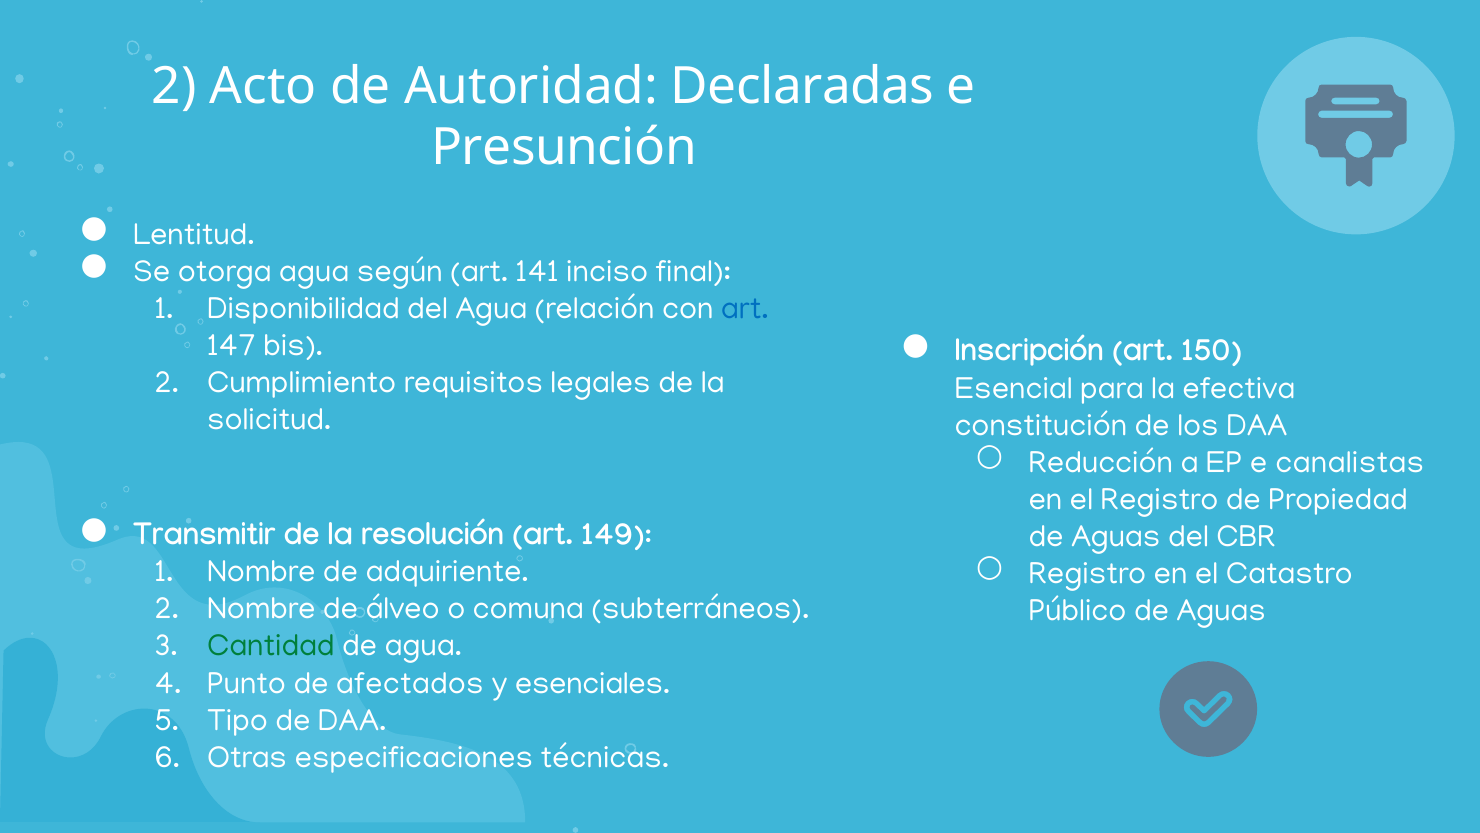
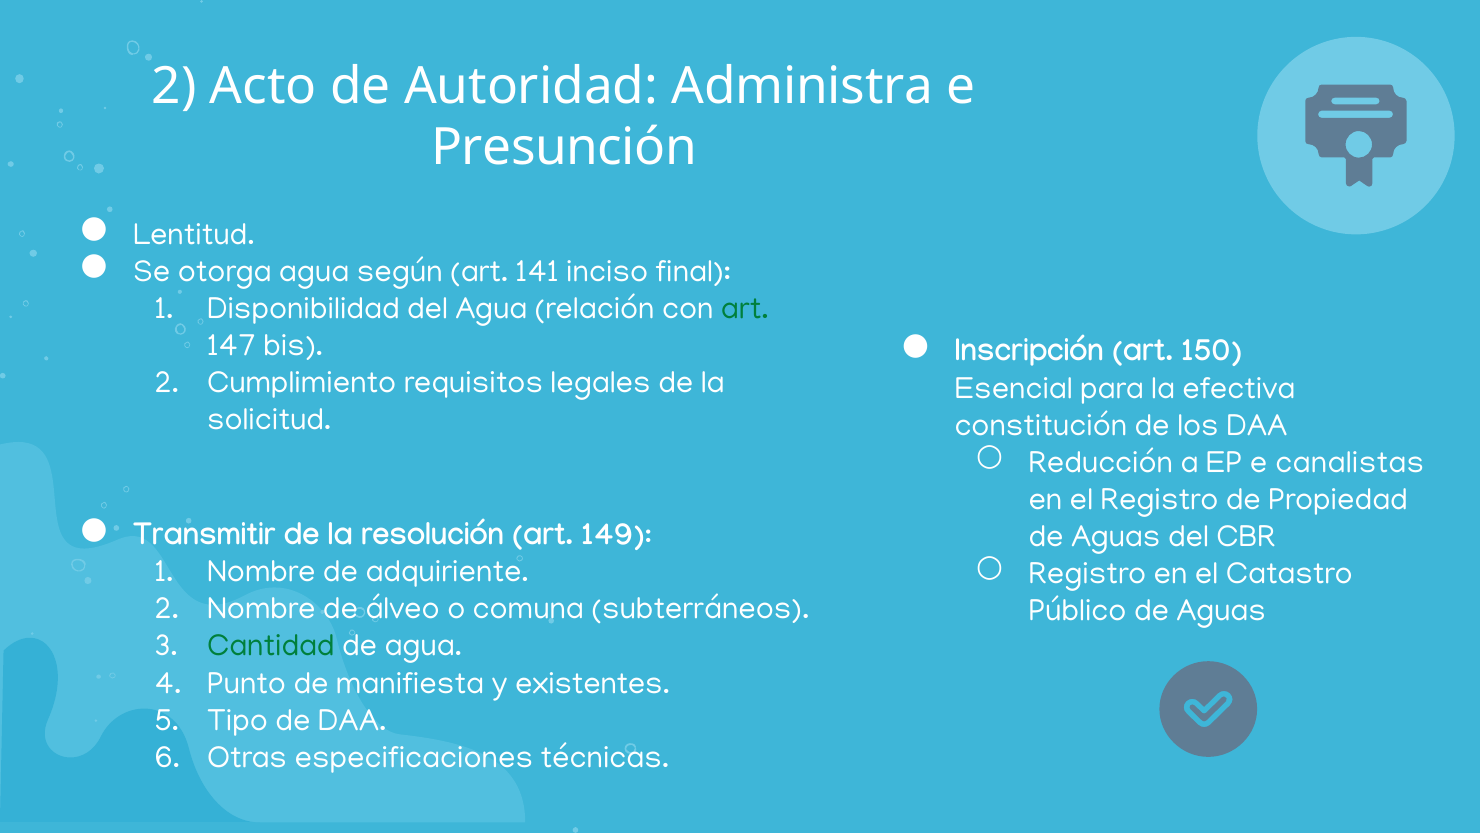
Declaradas: Declaradas -> Administra (802, 86)
art colour: blue -> green (745, 308)
afectados: afectados -> manifiesta (410, 682)
esenciales: esenciales -> existentes (592, 682)
